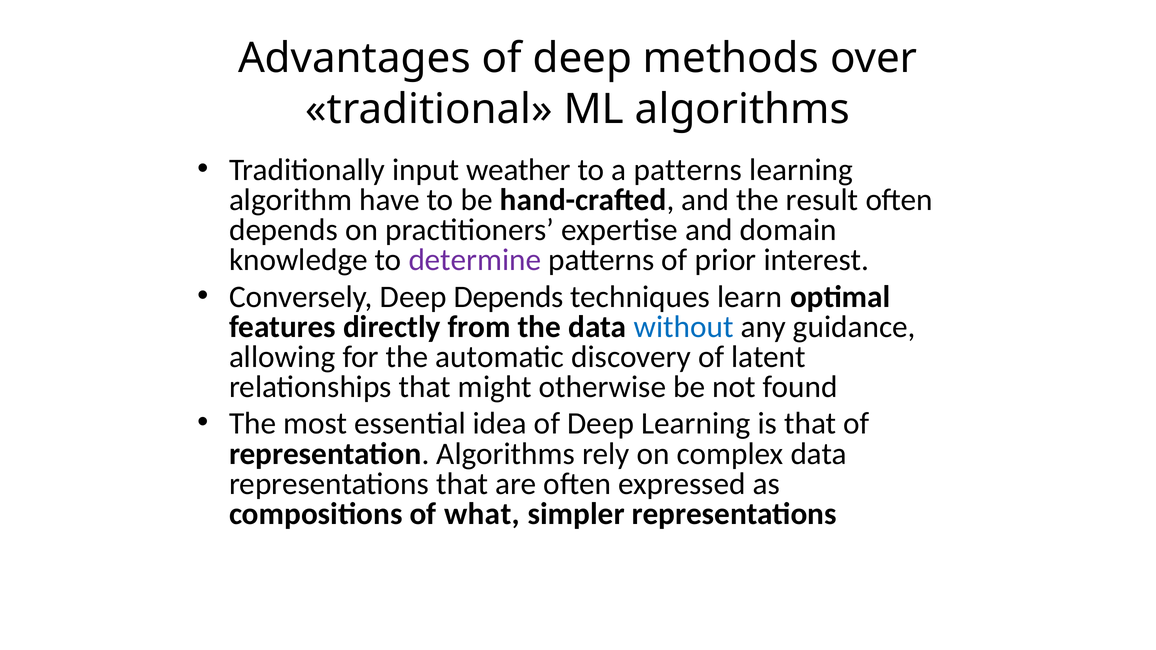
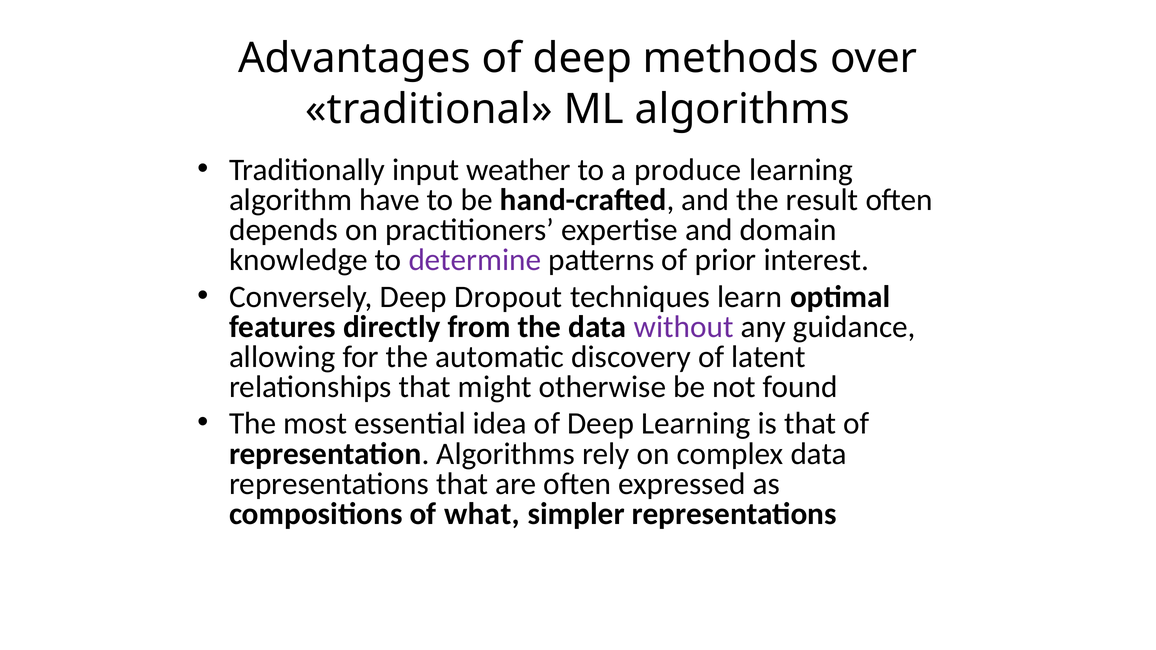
a patterns: patterns -> produce (688, 170)
Deep Depends: Depends -> Dropout (508, 297)
without colour: blue -> purple (684, 327)
